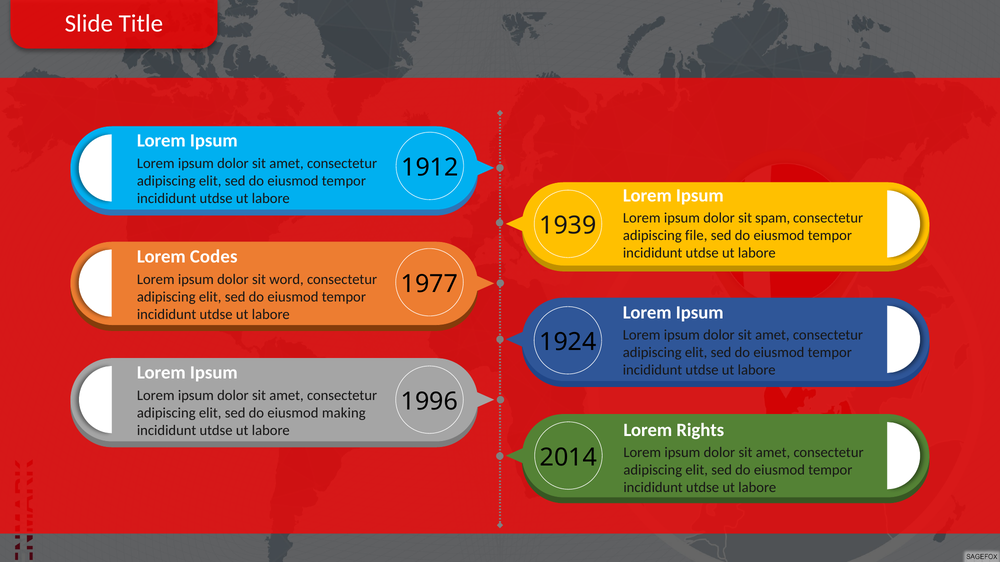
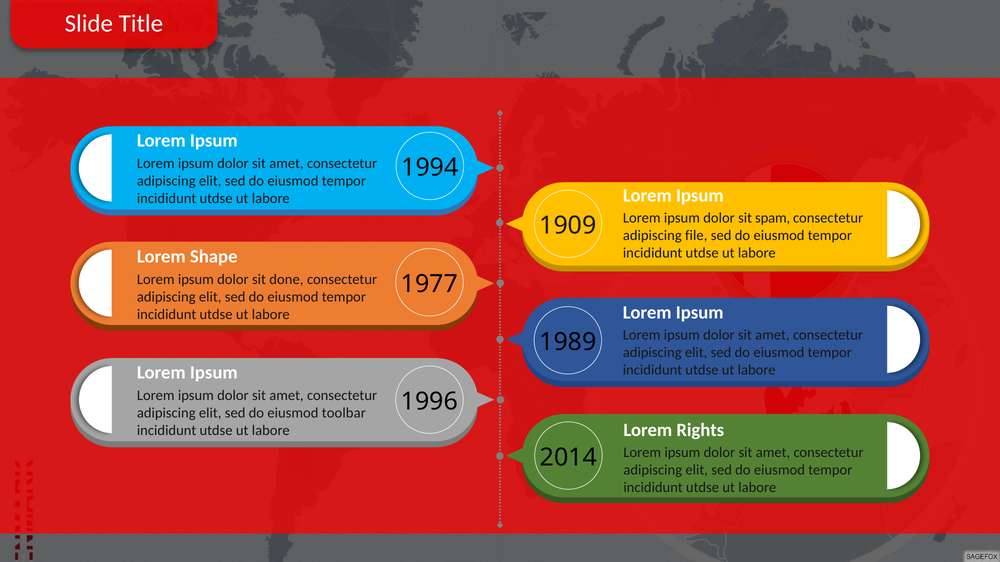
1912: 1912 -> 1994 (430, 168)
1939: 1939 -> 1909 (568, 226)
Codes: Codes -> Shape (214, 257)
word: word -> done (286, 280)
1924: 1924 -> 1989 (568, 342)
making: making -> toolbar (344, 413)
